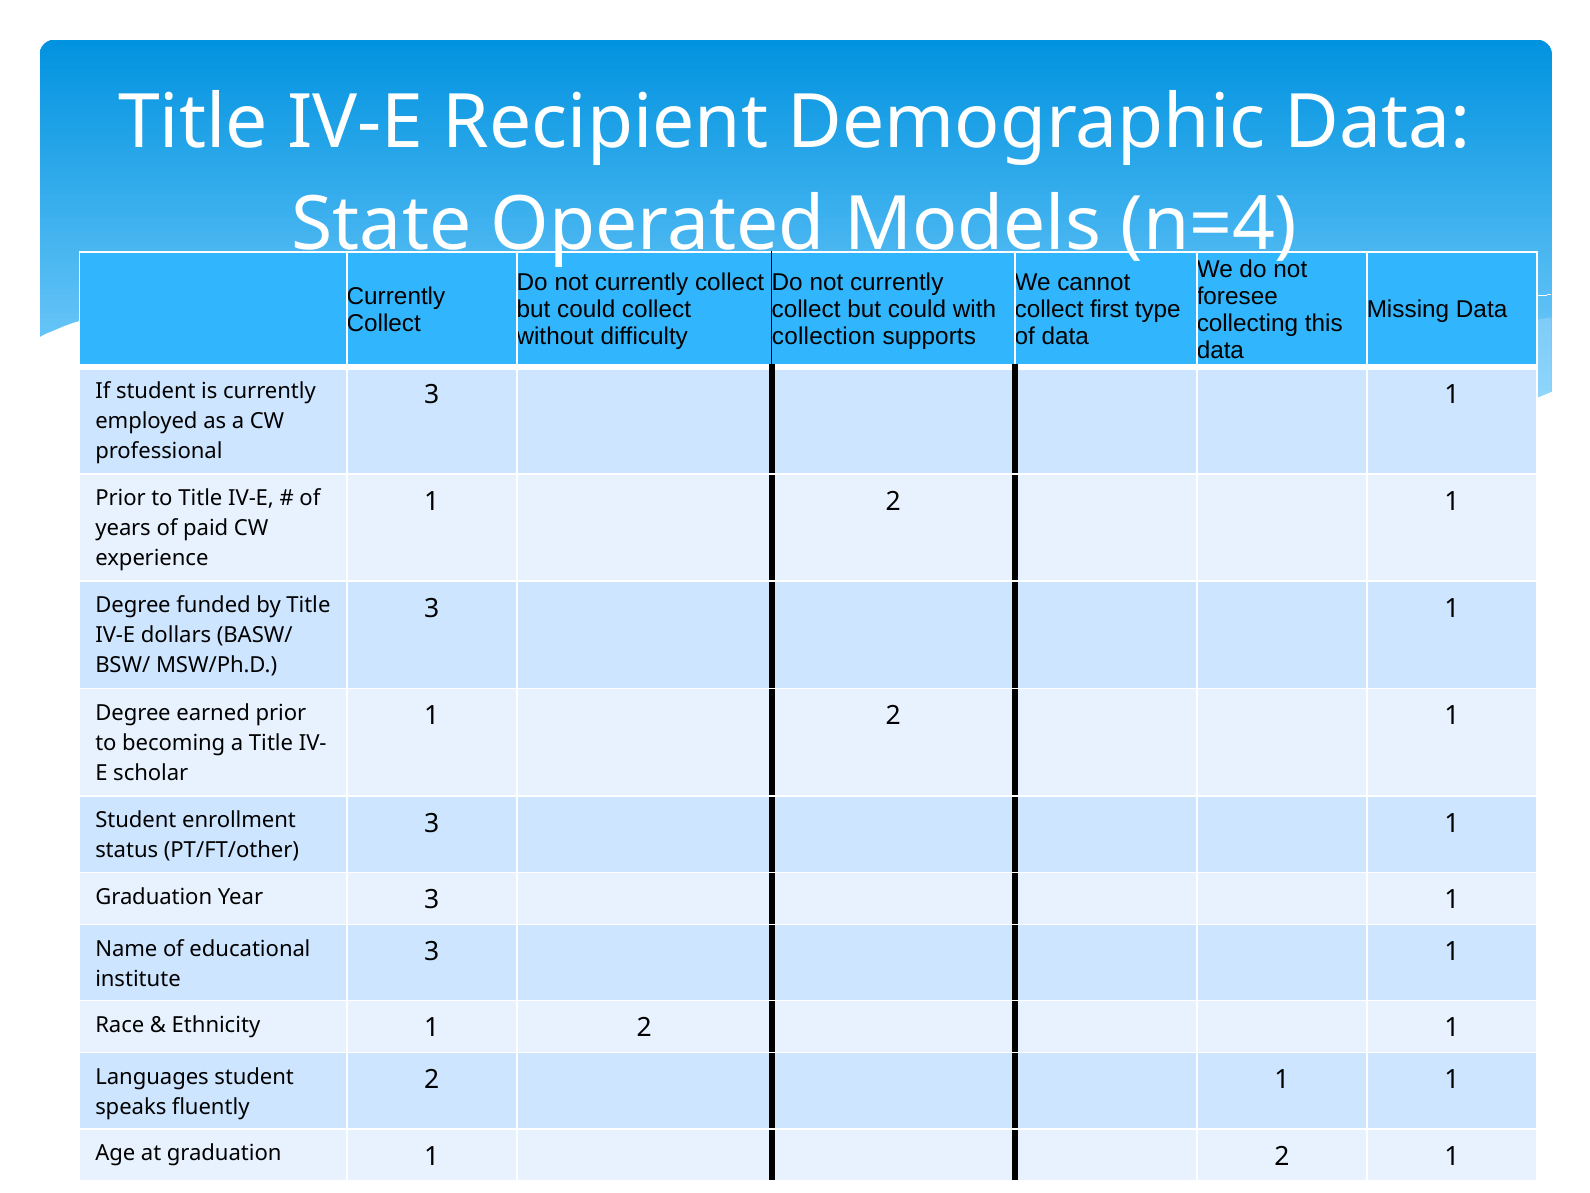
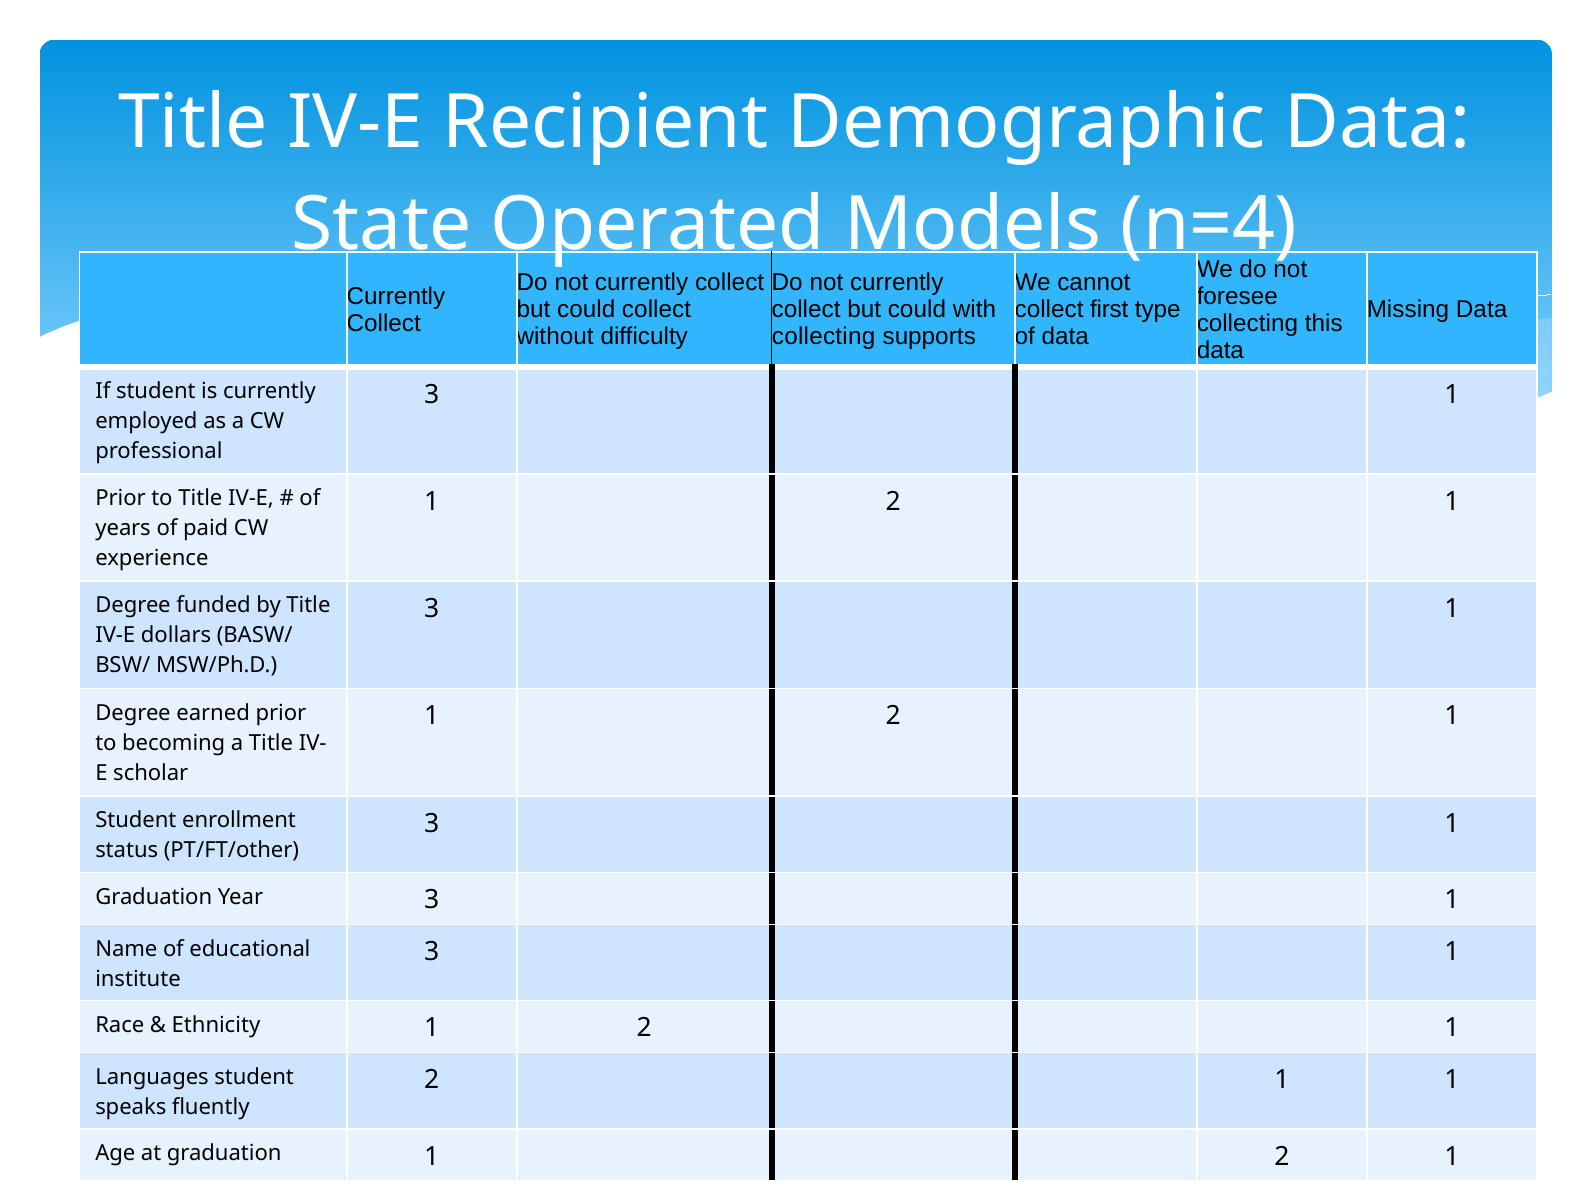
collection: collection -> collecting (824, 337)
